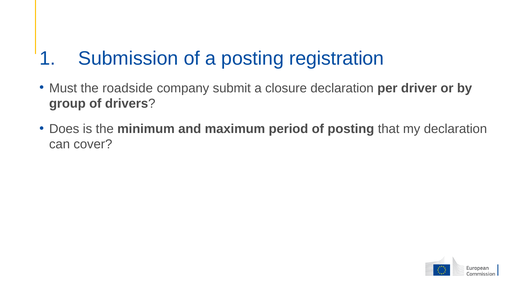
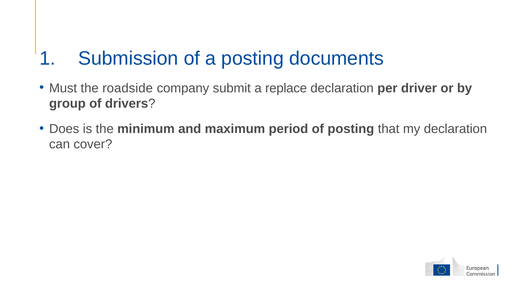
registration: registration -> documents (337, 58)
closure: closure -> replace (286, 88)
